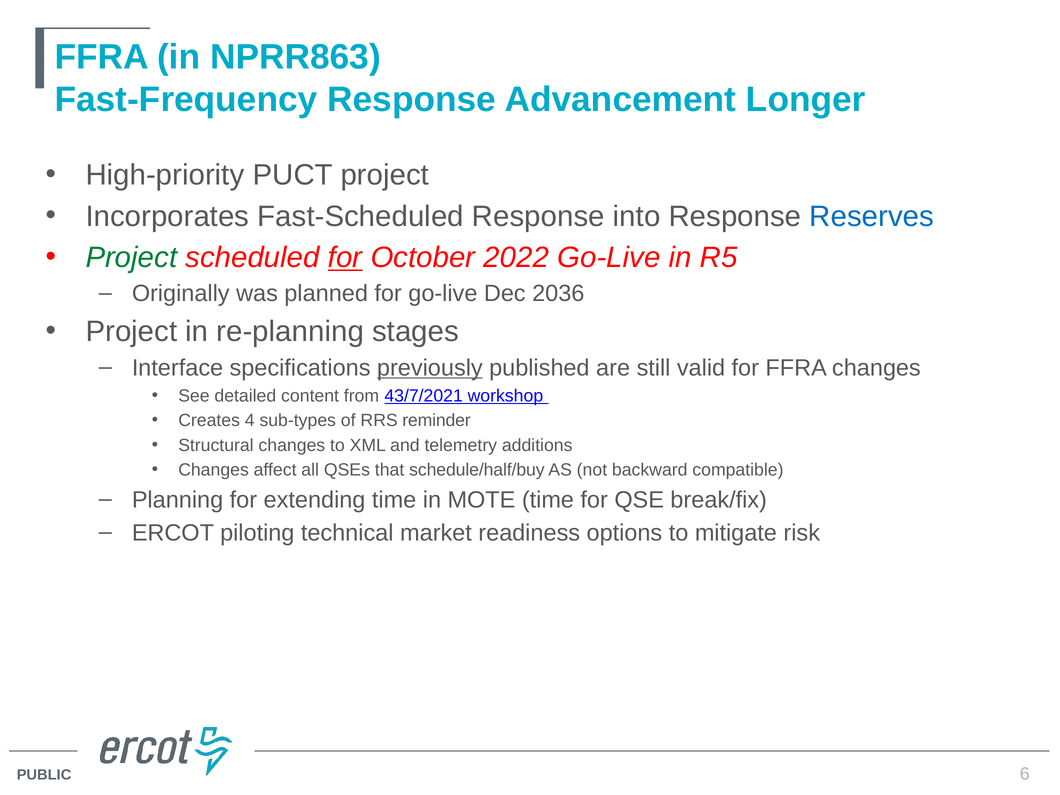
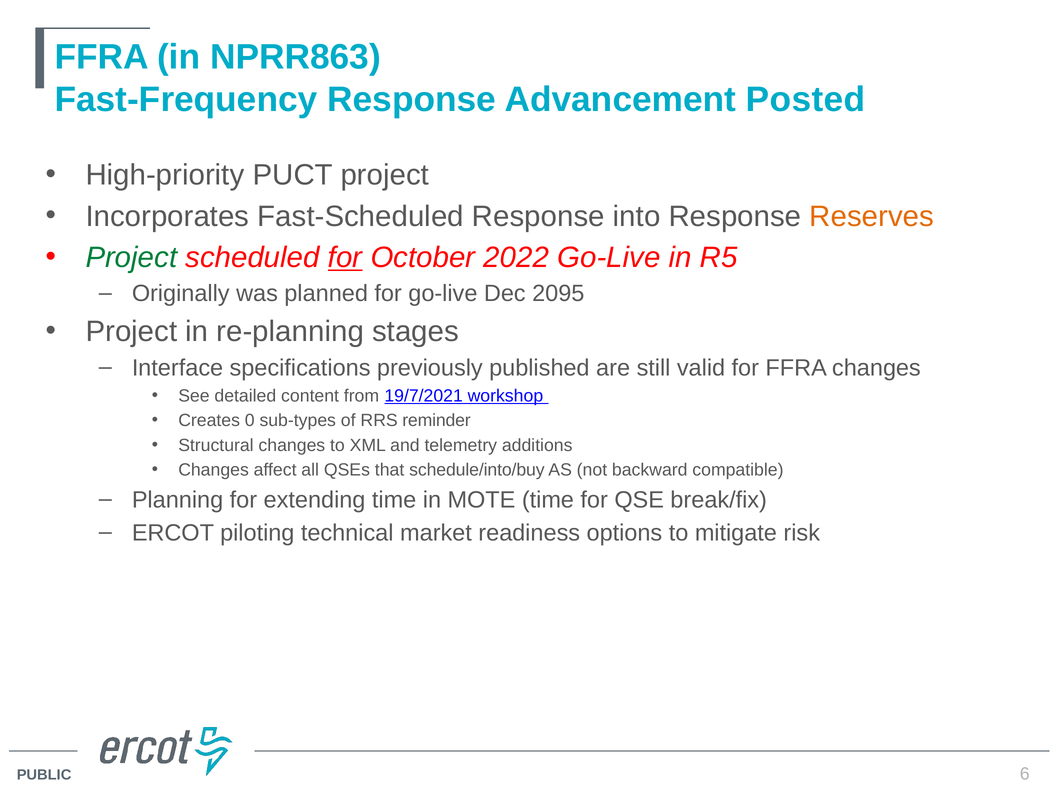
Longer: Longer -> Posted (806, 100)
Reserves colour: blue -> orange (872, 216)
2036: 2036 -> 2095 (558, 294)
previously underline: present -> none (430, 368)
43/7/2021: 43/7/2021 -> 19/7/2021 (424, 396)
4: 4 -> 0 (250, 420)
schedule/half/buy: schedule/half/buy -> schedule/into/buy (477, 470)
